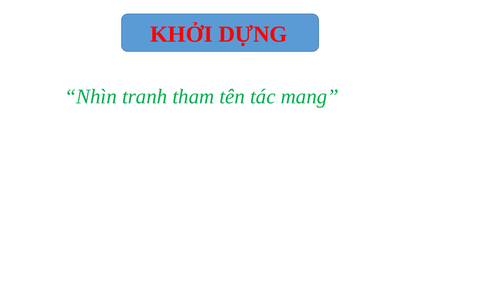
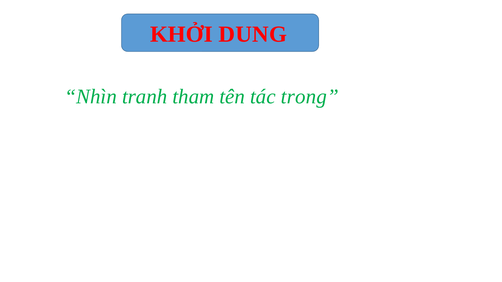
DỰNG: DỰNG -> DUNG (253, 34)
mang: mang -> trong (310, 97)
